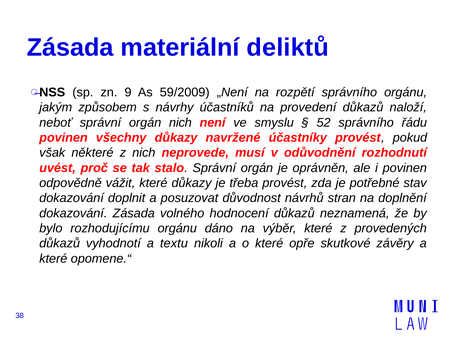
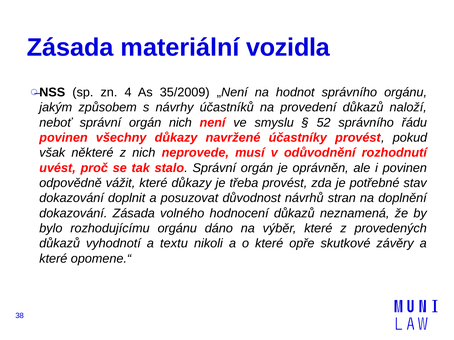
deliktů: deliktů -> vozidla (288, 48)
9: 9 -> 4 (128, 92)
59/2009: 59/2009 -> 35/2009 (185, 92)
rozpětí: rozpětí -> hodnot (295, 92)
